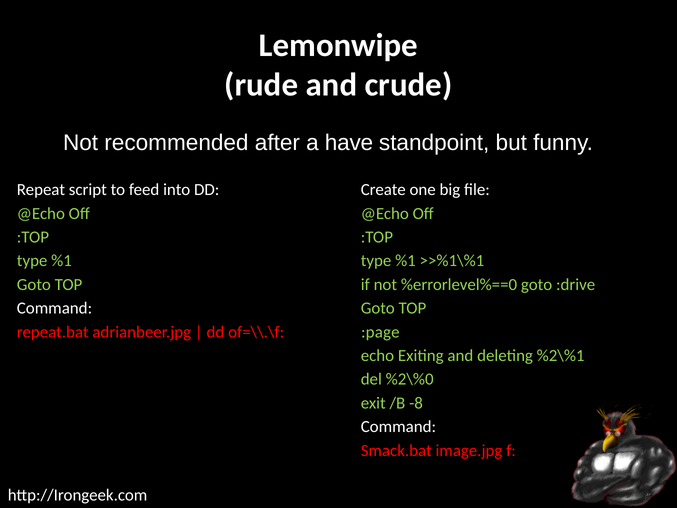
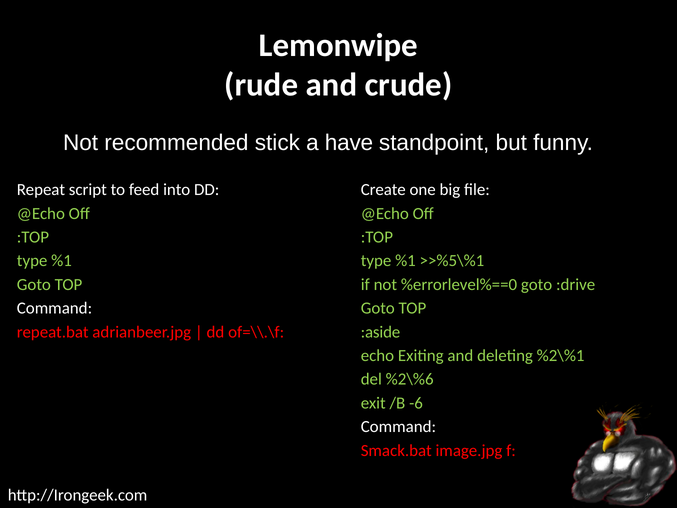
after: after -> stick (277, 143)
>>%1\%1: >>%1\%1 -> >>%5\%1 (452, 261)
:page: :page -> :aside (380, 332)
%2\%0: %2\%0 -> %2\%6 (410, 379)
-8: -8 -> -6 (416, 403)
